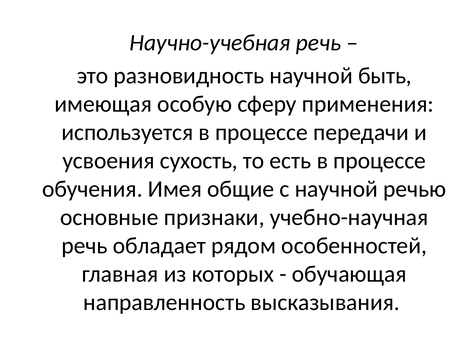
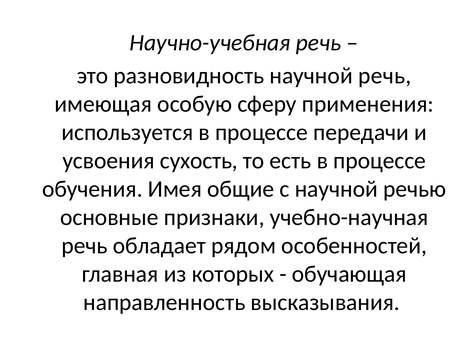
научной быть: быть -> речь (385, 76)
